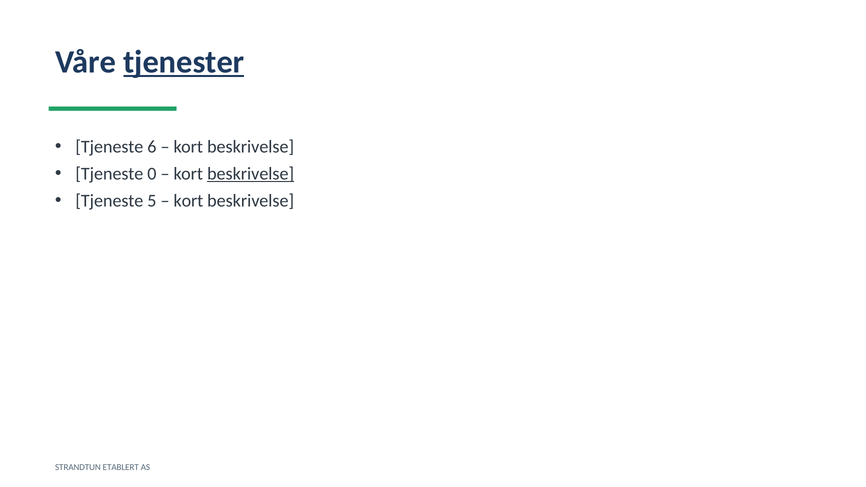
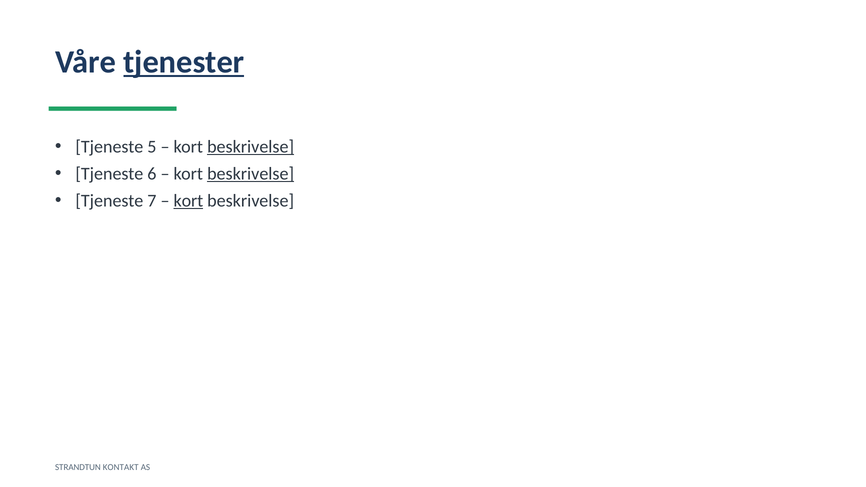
6: 6 -> 5 (152, 147)
beskrivelse underline: none -> present (251, 147)
0: 0 -> 6 (152, 174)
5: 5 -> 7 (152, 201)
kort underline: none -> present (188, 201)
ETABLERT: ETABLERT -> KONTAKT (121, 467)
